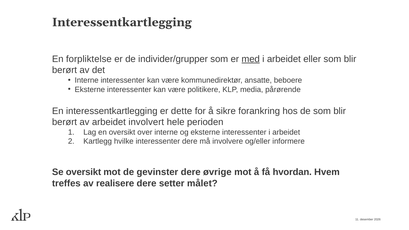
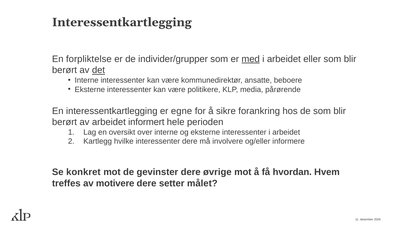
det underline: none -> present (99, 70)
dette: dette -> egne (182, 111)
involvert: involvert -> informert (146, 122)
Se oversikt: oversikt -> konkret (83, 172)
realisere: realisere -> motivere (115, 183)
